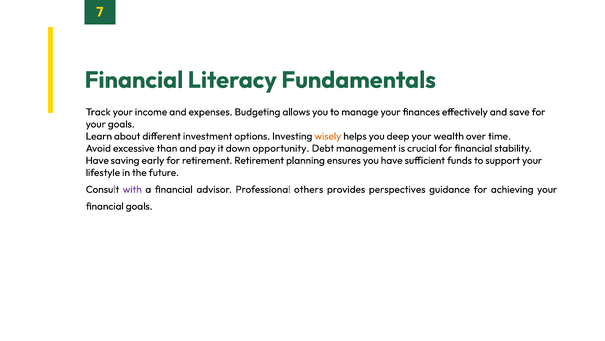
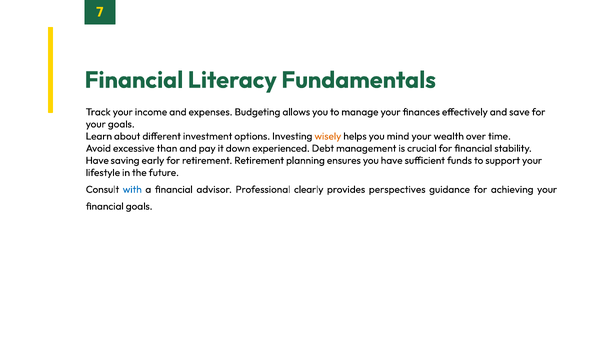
deep: deep -> mind (398, 136)
opportunity: opportunity -> experienced (281, 148)
with colour: purple -> blue (132, 189)
others: others -> clearly (309, 189)
